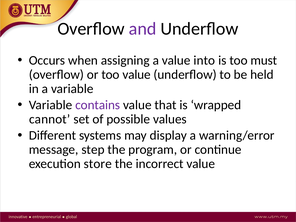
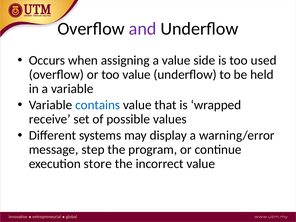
into: into -> side (204, 60)
must: must -> used (264, 60)
contains colour: purple -> blue (98, 105)
cannot: cannot -> receive (50, 119)
